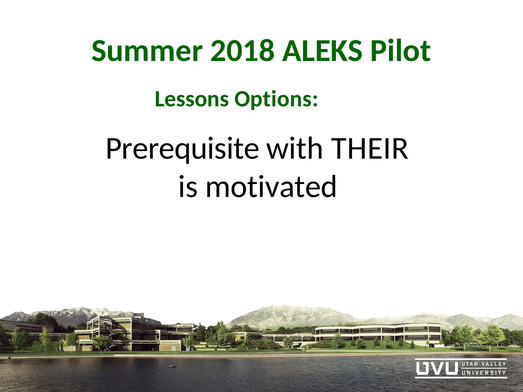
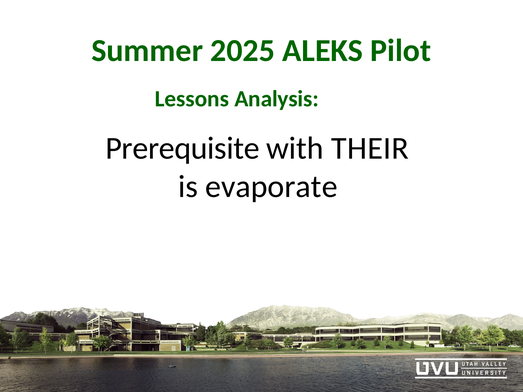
2018: 2018 -> 2025 (243, 51)
Options: Options -> Analysis (277, 99)
motivated: motivated -> evaporate (271, 187)
